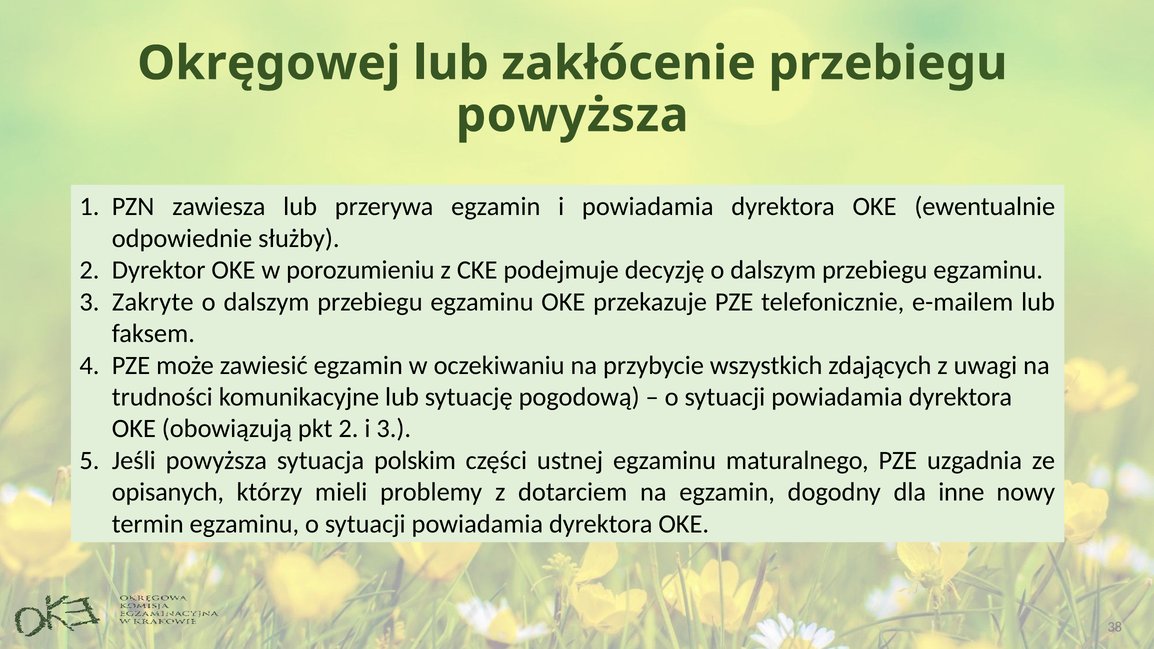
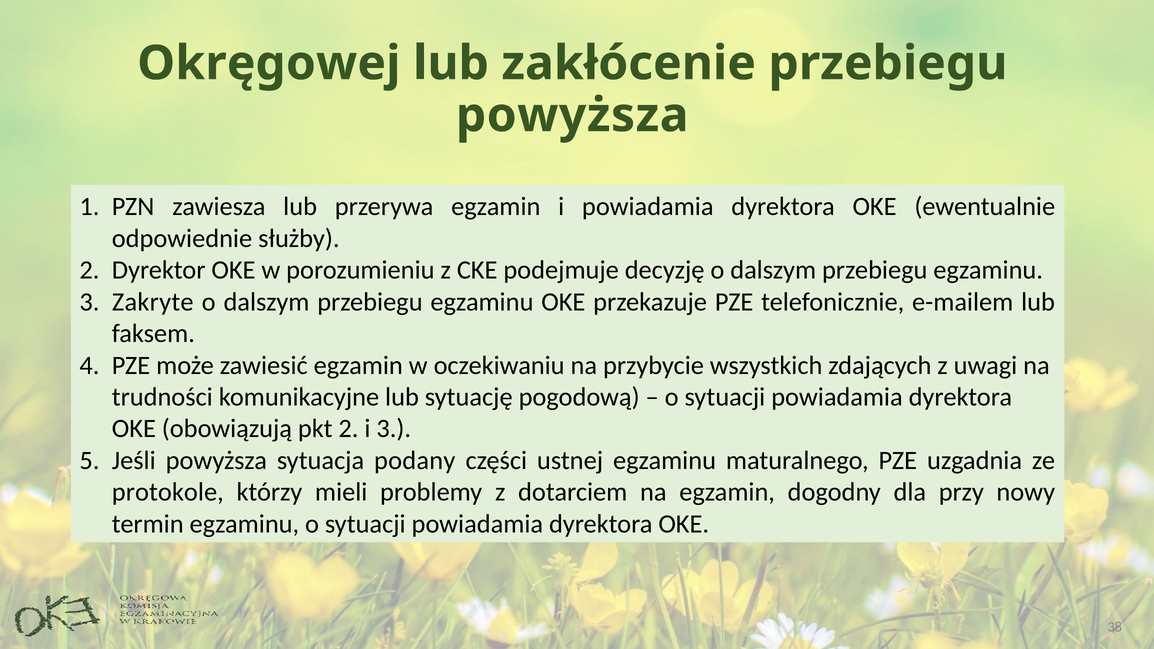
polskim: polskim -> podany (415, 461)
opisanych: opisanych -> protokole (168, 492)
inne: inne -> przy (961, 492)
